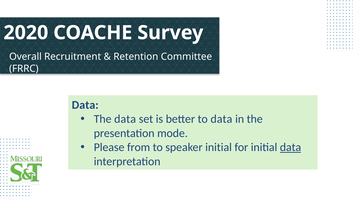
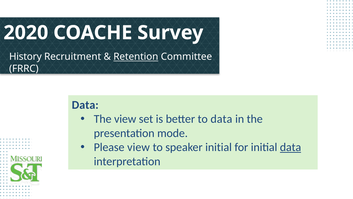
Overall: Overall -> History (25, 57)
Retention underline: none -> present (136, 57)
The data: data -> view (125, 119)
Please from: from -> view (139, 147)
